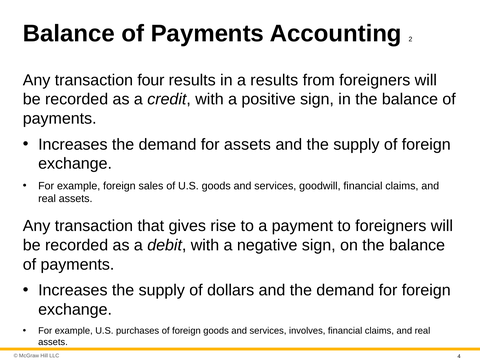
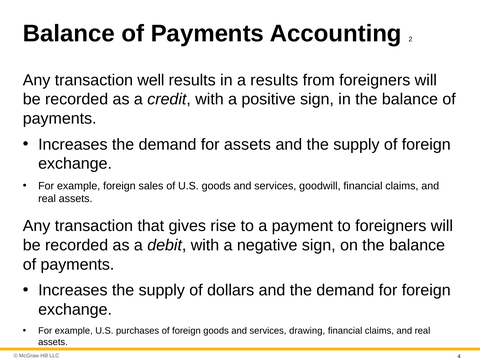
four: four -> well (151, 80)
involves: involves -> drawing (307, 331)
